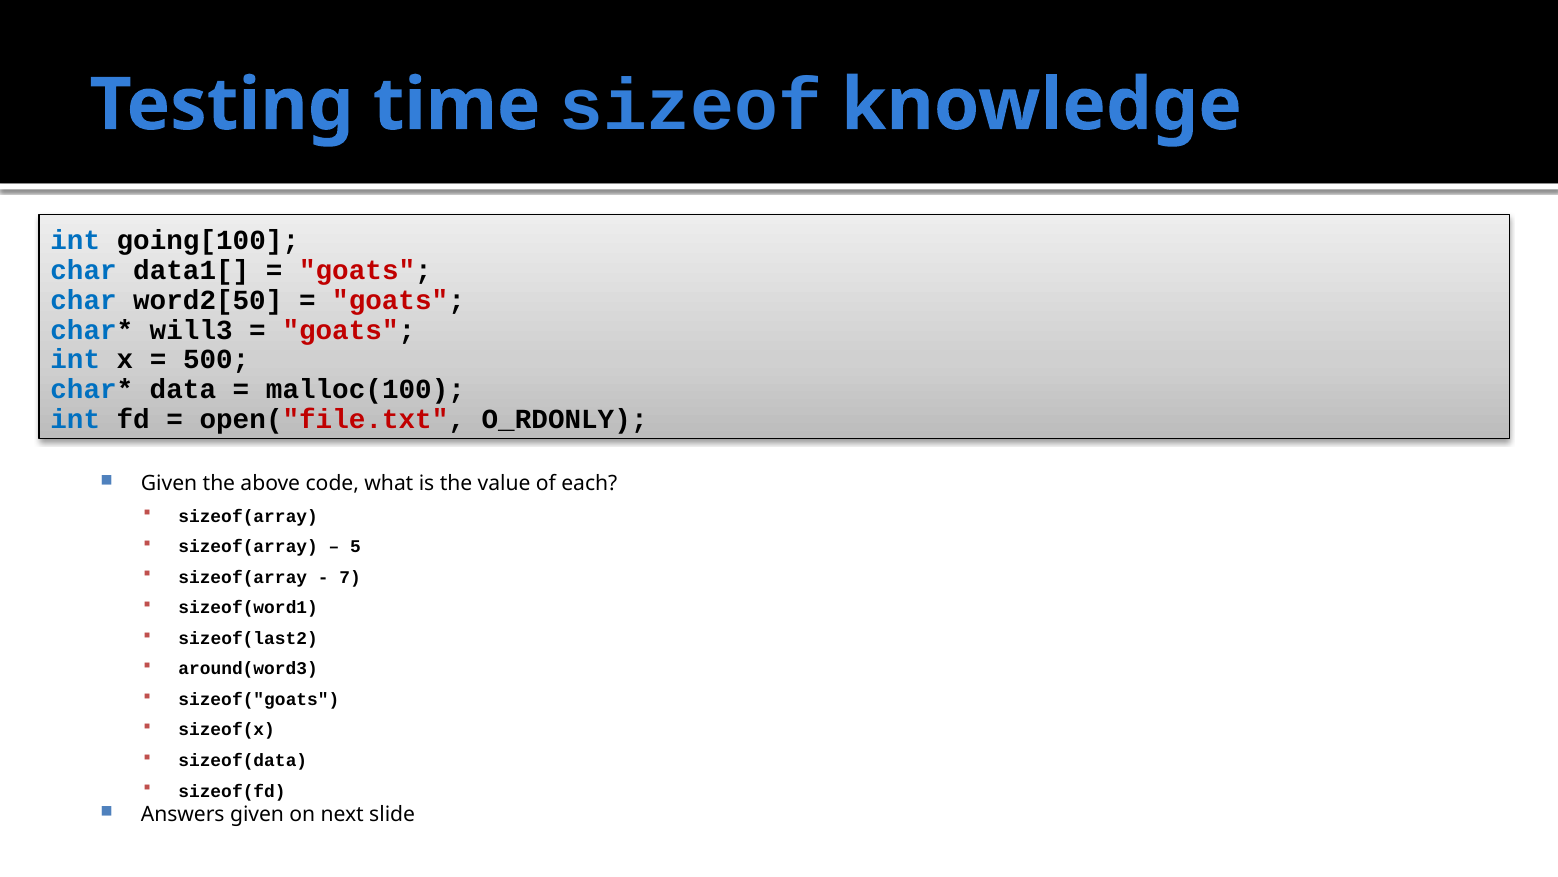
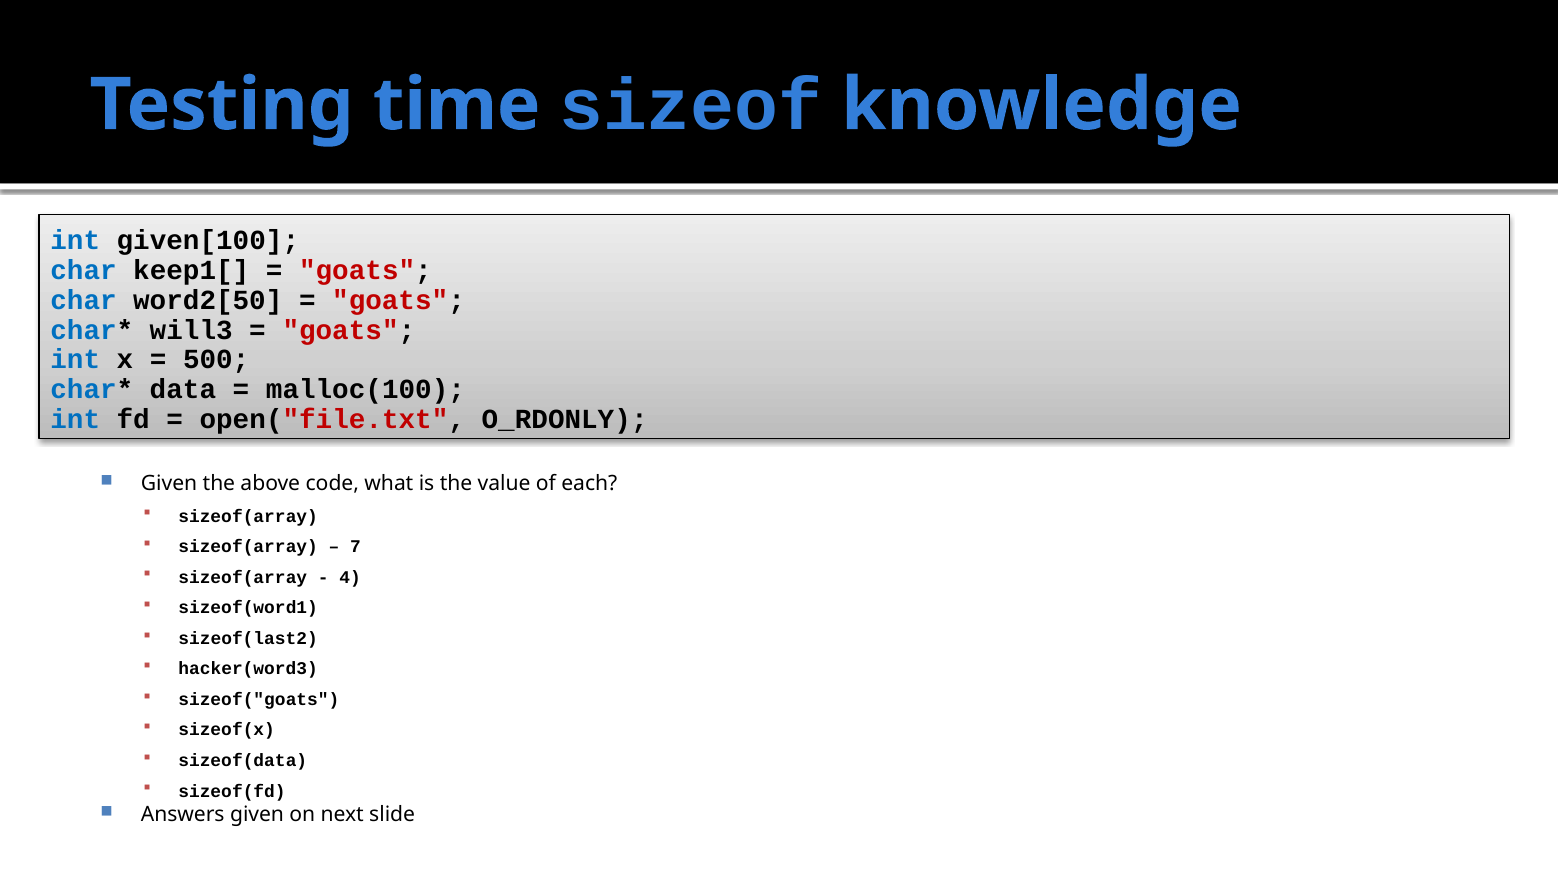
going[100: going[100 -> given[100 (208, 240)
data1[: data1[ -> keep1[ (191, 270)
5: 5 -> 7 (356, 546)
7: 7 -> 4 (350, 577)
around(word3: around(word3 -> hacker(word3 (248, 668)
